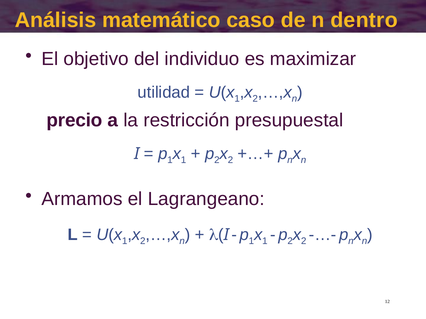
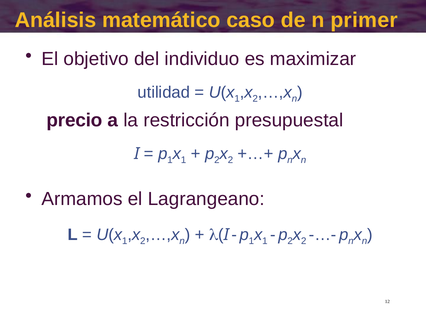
dentro: dentro -> primer (364, 20)
